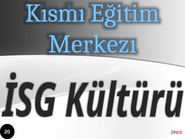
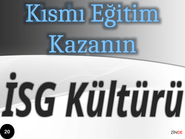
Merkezi: Merkezi -> Kazanın (92, 44)
